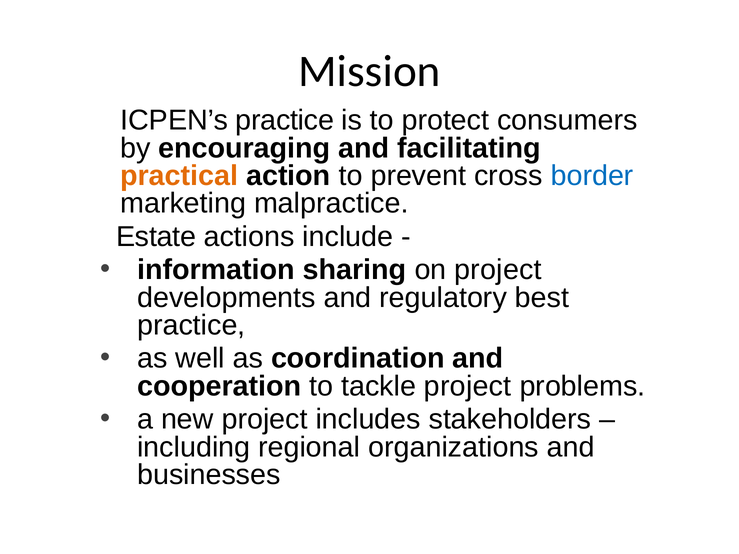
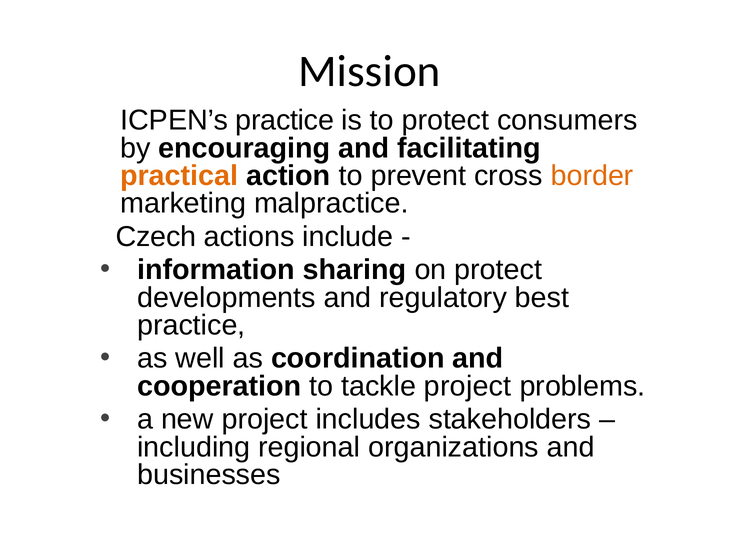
border colour: blue -> orange (592, 176)
Estate: Estate -> Czech (156, 237)
on project: project -> protect (498, 270)
